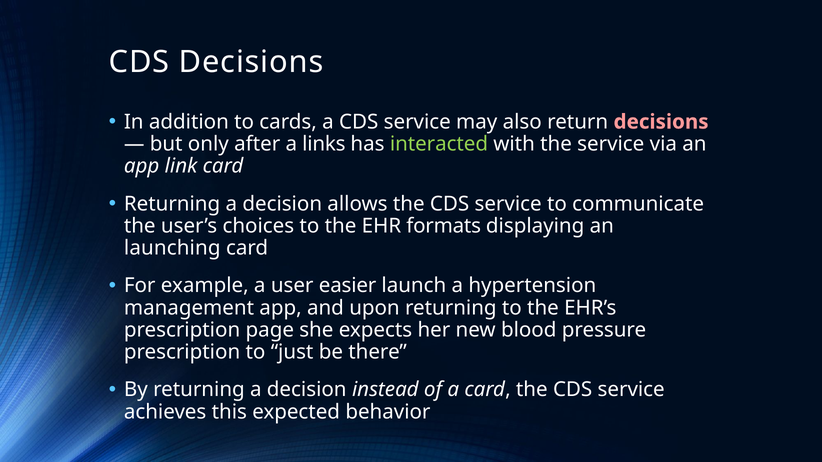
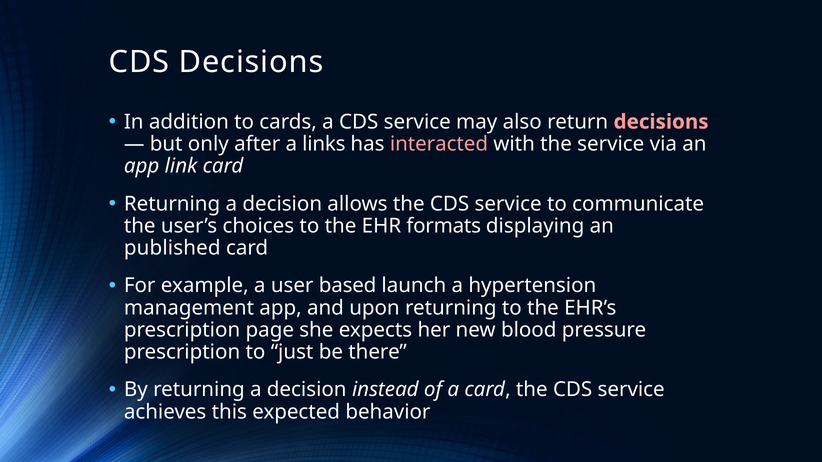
interacted colour: light green -> pink (439, 144)
launching: launching -> published (172, 248)
easier: easier -> based (348, 286)
